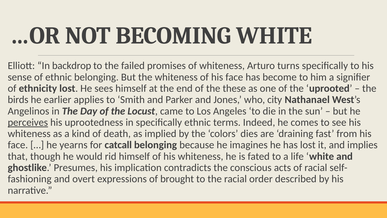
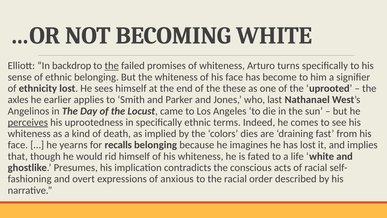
the underline: none -> present (112, 66)
birds: birds -> axles (18, 100)
city: city -> last (275, 100)
catcall: catcall -> recalls (118, 145)
brought: brought -> anxious (177, 179)
